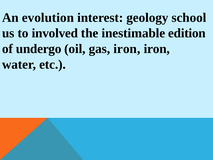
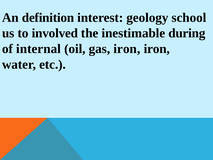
evolution: evolution -> definition (48, 18)
edition: edition -> during (187, 33)
undergo: undergo -> internal (39, 49)
